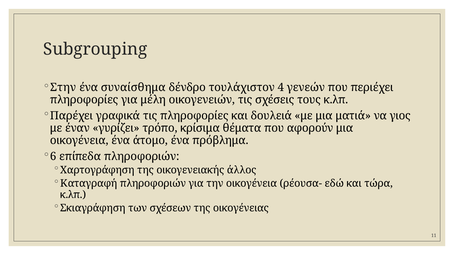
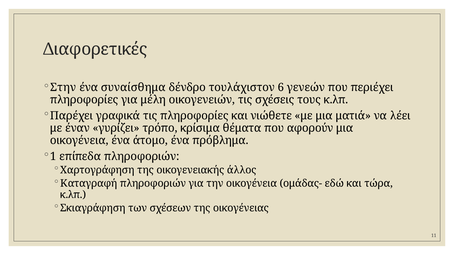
Subgrouping: Subgrouping -> Διαφορετικές (95, 49)
4: 4 -> 6 (281, 88)
δουλειά: δουλειά -> νιώθετε (271, 116)
γιος: γιος -> λέει (400, 116)
6: 6 -> 1 (53, 157)
ρέουσα-: ρέουσα- -> ομάδας- (301, 184)
